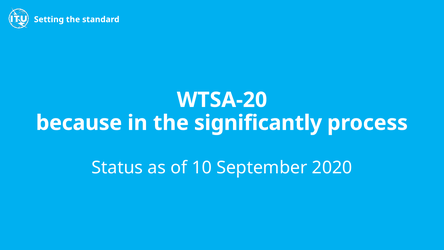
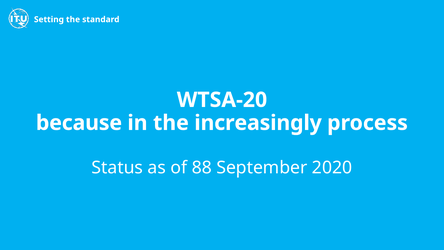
significantly: significantly -> increasingly (258, 123)
10: 10 -> 88 (202, 167)
